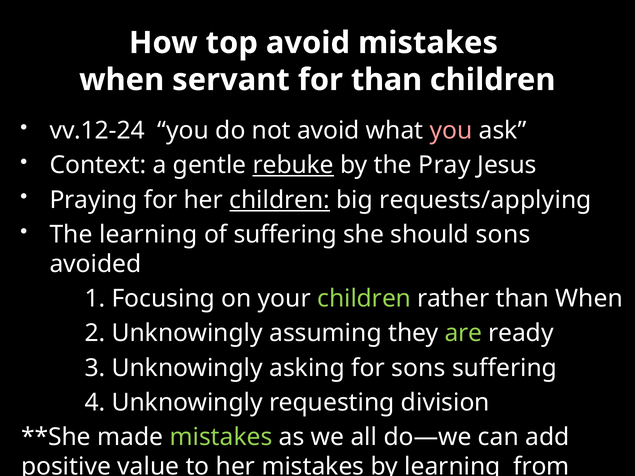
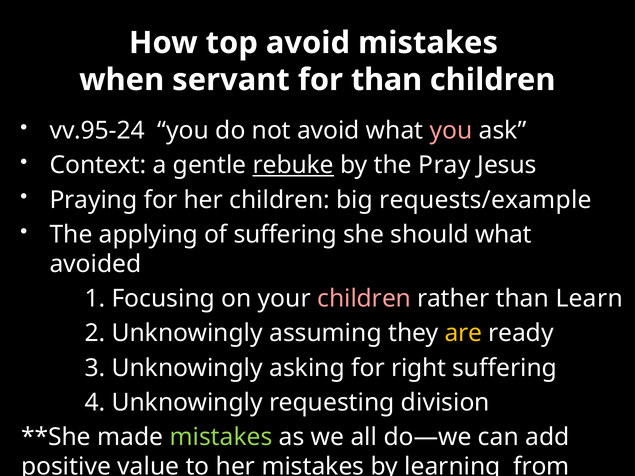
vv.12-24: vv.12-24 -> vv.95-24 (97, 131)
children underline: present -> none (280, 200)
requests/applying: requests/applying -> requests/example (485, 200)
The learning: learning -> applying (148, 235)
should sons: sons -> what (503, 235)
children colour: light green -> pink (364, 299)
than When: When -> Learn (589, 299)
are colour: light green -> yellow (463, 333)
for sons: sons -> right (419, 368)
